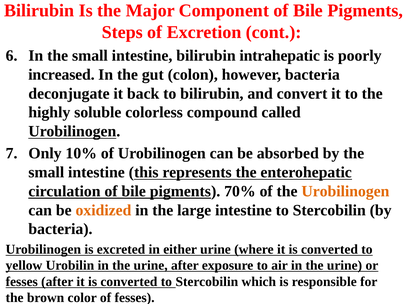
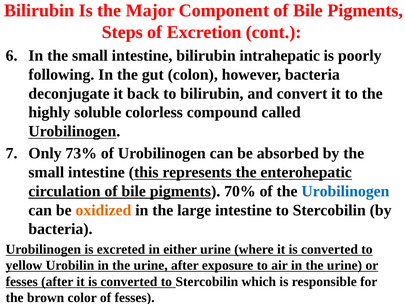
increased: increased -> following (61, 74)
10%: 10% -> 73% (81, 153)
Urobilinogen colour: orange -> blue (345, 191)
